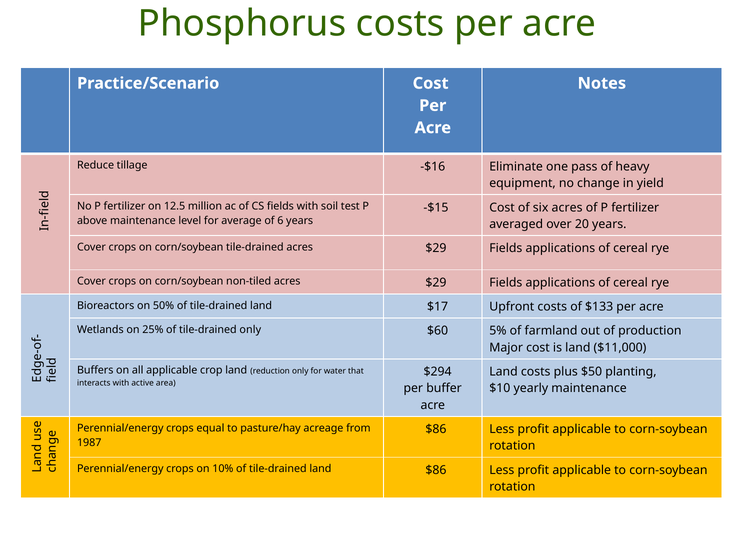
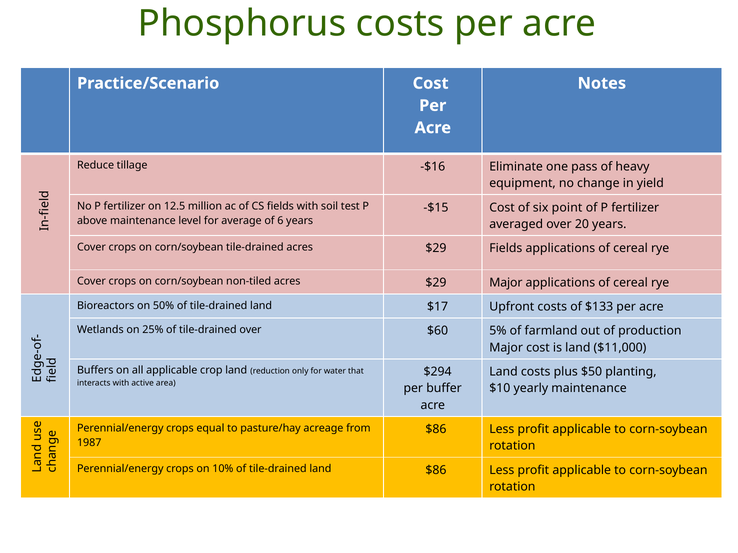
six acres: acres -> point (567, 208)
non-tiled acres $29 Fields: Fields -> Major (506, 283)
tile-drained only: only -> over (250, 330)
